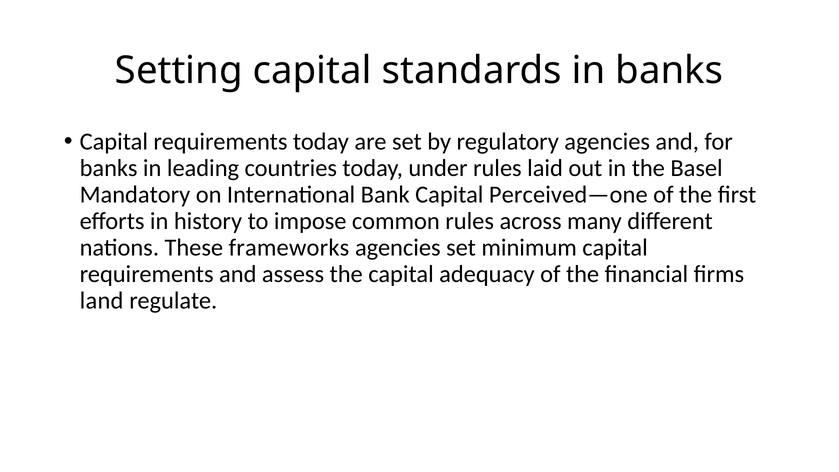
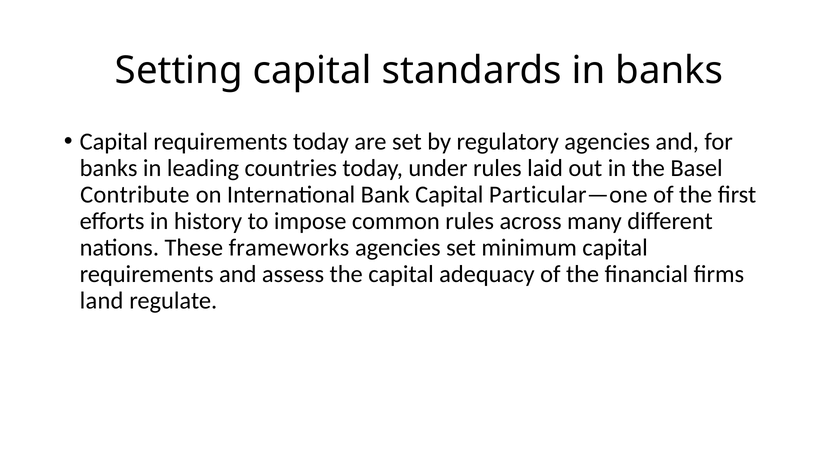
Mandatory: Mandatory -> Contribute (135, 195)
Perceived—one: Perceived—one -> Particular—one (568, 195)
